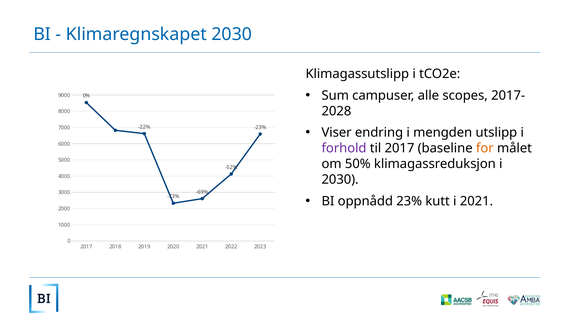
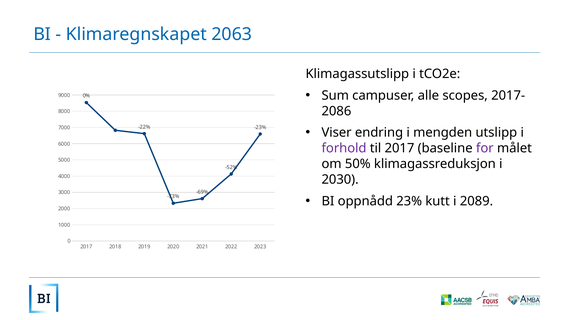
Klimaregnskapet 2030: 2030 -> 2063 (232, 34)
2028: 2028 -> 2086 (336, 111)
for colour: orange -> purple (485, 148)
i 2021: 2021 -> 2089 (476, 201)
